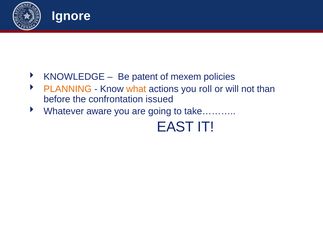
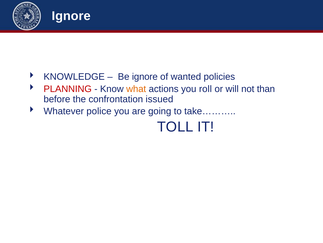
Be patent: patent -> ignore (145, 77)
mexem: mexem -> wanted (186, 77)
PLANNING colour: orange -> red (68, 89)
aware: aware -> police (99, 111)
EAST: EAST -> TOLL (175, 127)
